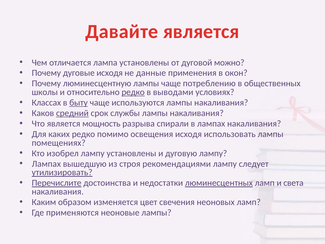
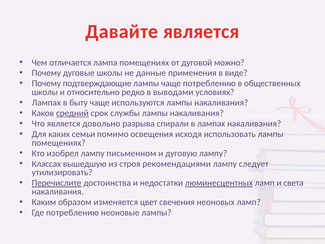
лампа установлены: установлены -> помещениях (144, 62)
дуговые исходя: исходя -> школы (110, 73)
окон: окон -> виде (236, 73)
люминесцентную: люминесцентную -> подтверждающие (97, 83)
редко underline: present -> none (133, 92)
Классах: Классах -> Лампах (46, 103)
быту underline: present -> none (79, 103)
мощность: мощность -> довольно (101, 124)
каких редко: редко -> семьи (84, 134)
лампу установлены: установлены -> письменном (131, 153)
Лампах: Лампах -> Классах (46, 164)
утилизировать underline: present -> none (62, 172)
Где применяются: применяются -> потреблению (72, 212)
